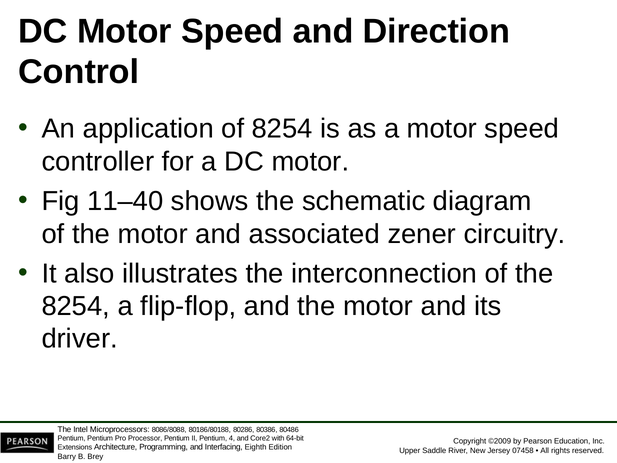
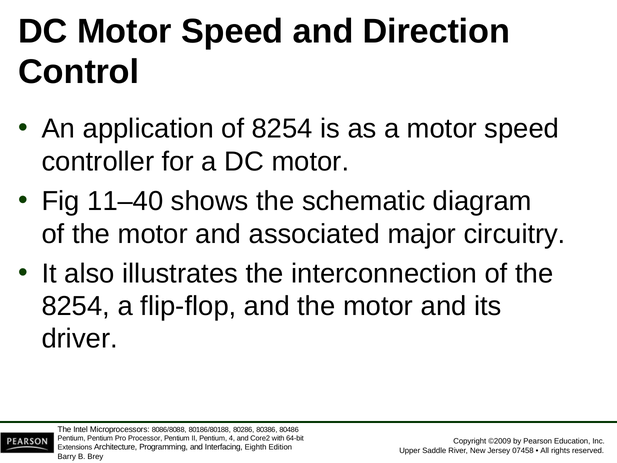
zener: zener -> major (422, 234)
